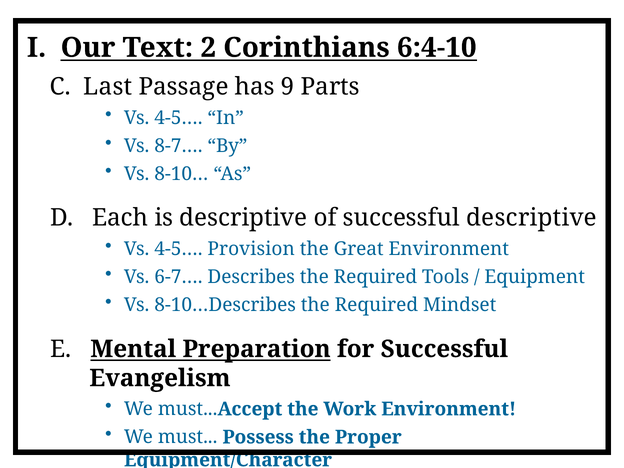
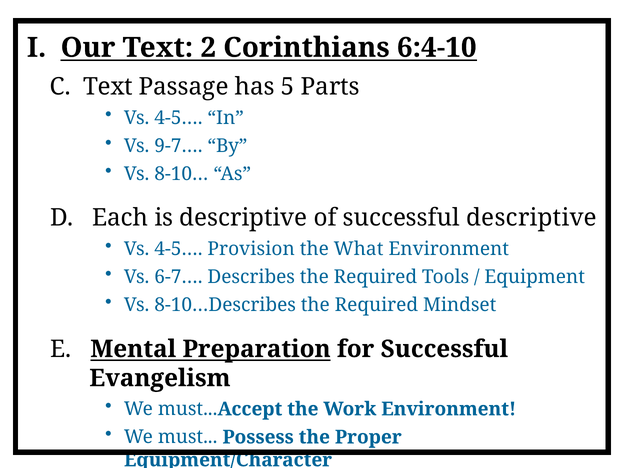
C Last: Last -> Text (108, 87)
9: 9 -> 5 (288, 87)
8-7…: 8-7… -> 9-7… (178, 146)
Great: Great -> What (359, 249)
